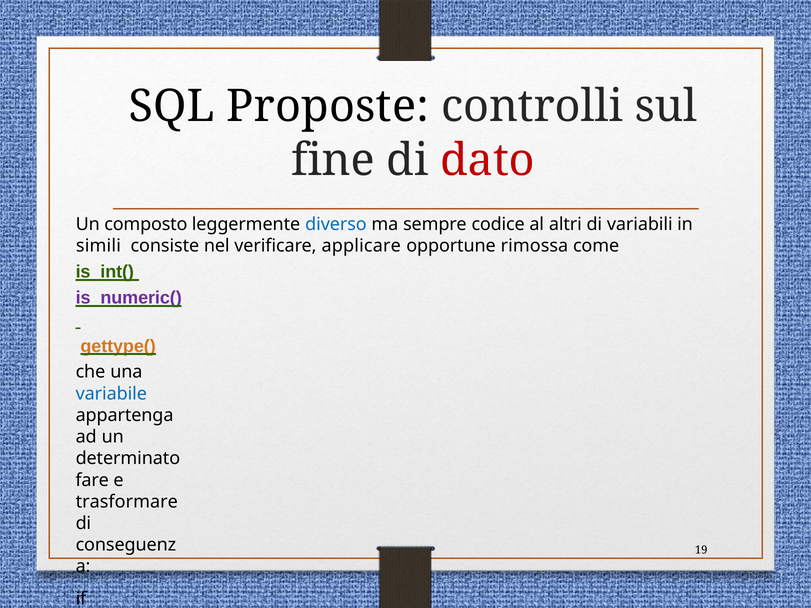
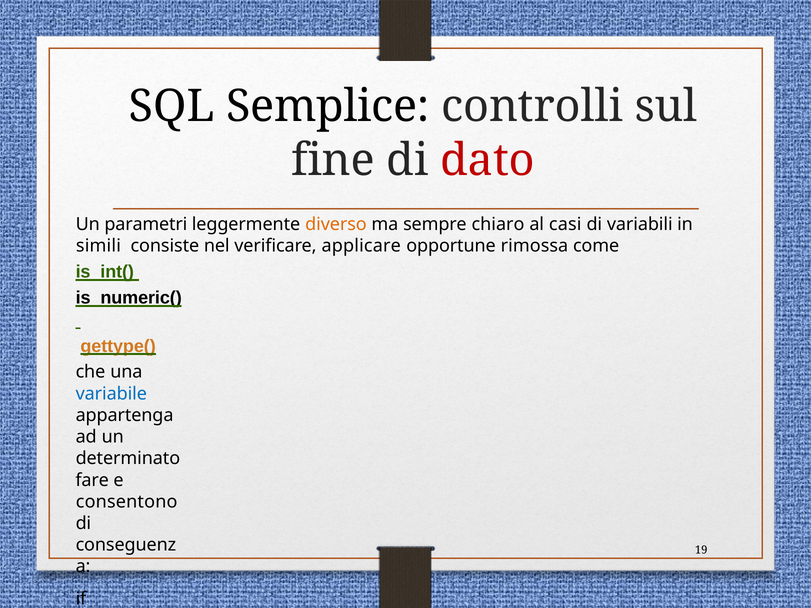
Proposte: Proposte -> Semplice (328, 106)
composto: composto -> parametri (146, 225)
diverso colour: blue -> orange (336, 225)
codice: codice -> chiaro (498, 225)
al altri: altri -> casi (565, 225)
is_numeric( colour: purple -> black (129, 298)
trasformare: trasformare -> consentono (127, 502)
